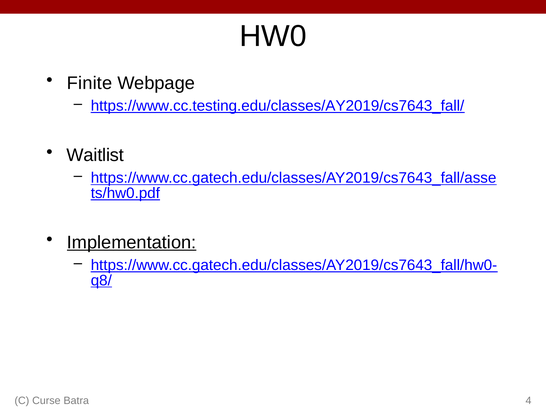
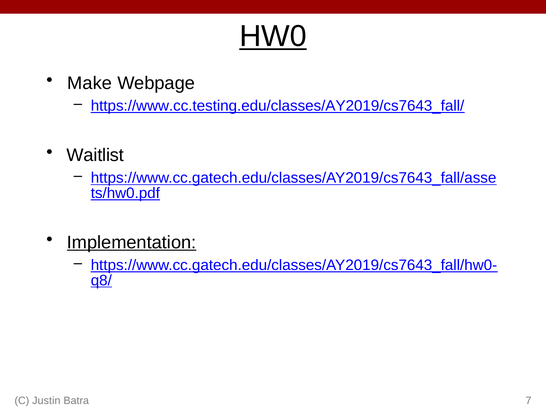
HW0 underline: none -> present (273, 36)
Finite: Finite -> Make (90, 83)
Curse: Curse -> Justin (46, 401)
4: 4 -> 7 (528, 401)
